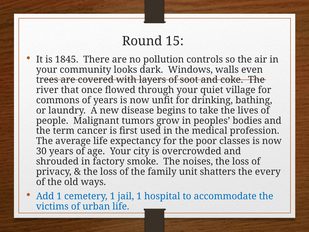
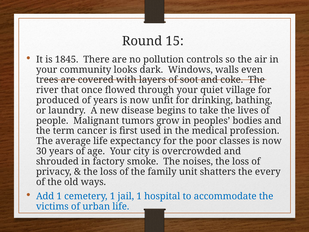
commons: commons -> produced (58, 100)
